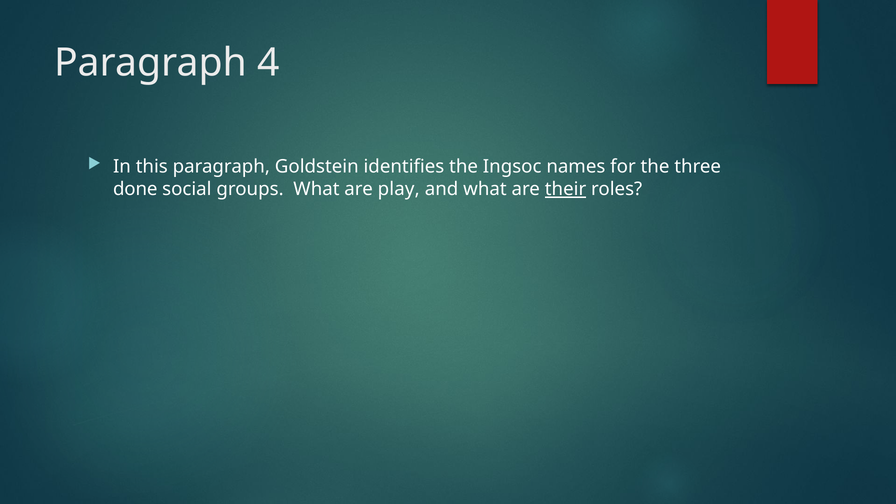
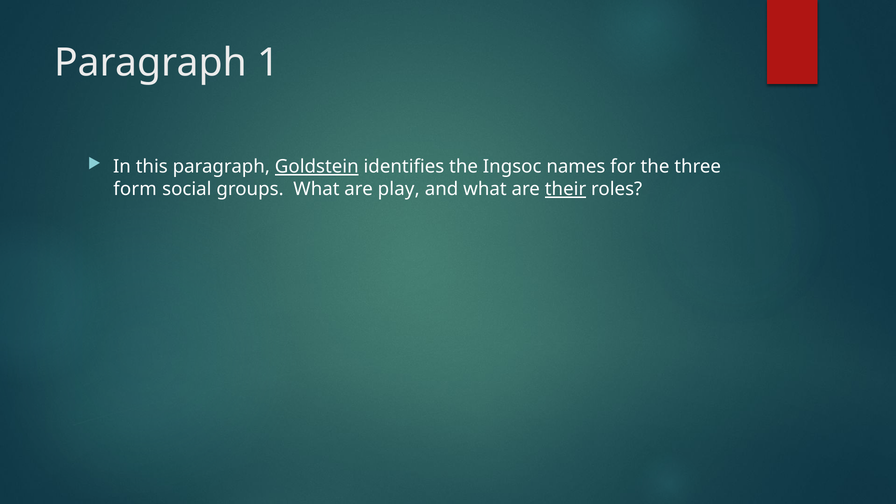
4: 4 -> 1 (268, 63)
Goldstein underline: none -> present (317, 167)
done: done -> form (135, 189)
